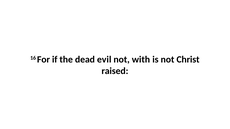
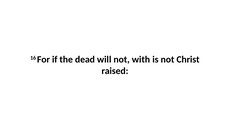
evil: evil -> will (104, 60)
